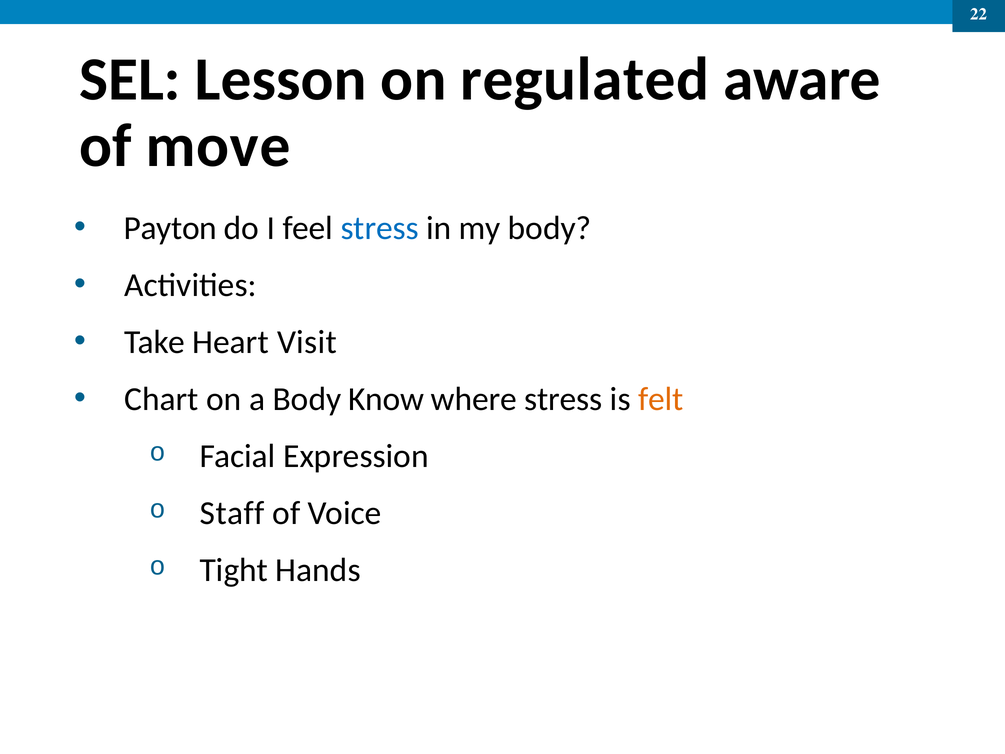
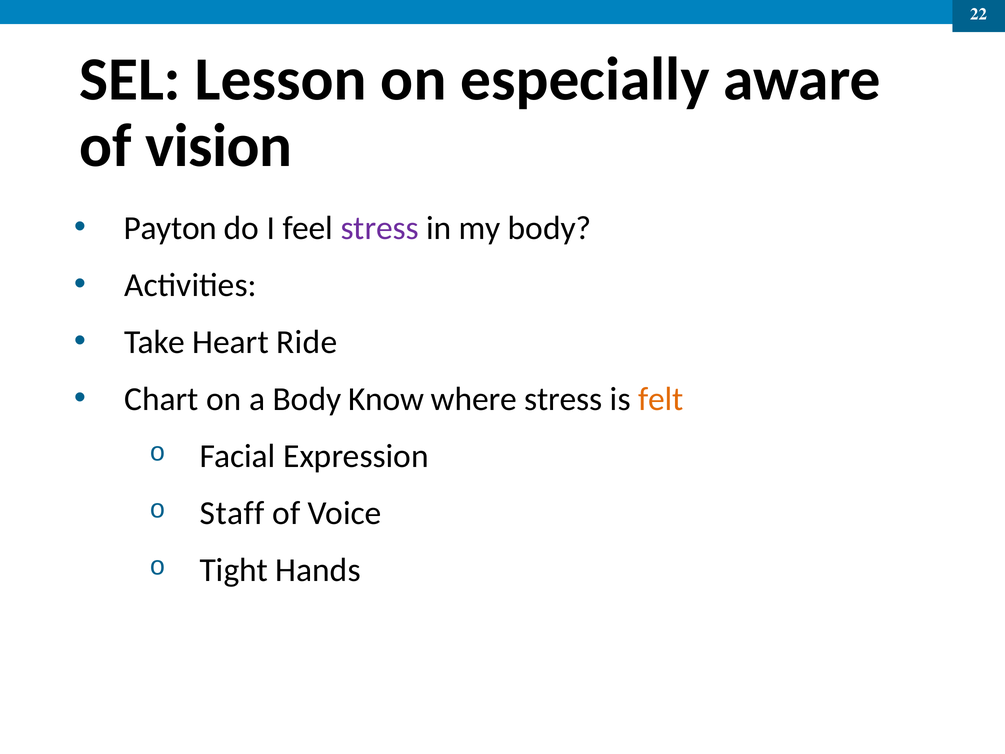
regulated: regulated -> especially (585, 79)
move: move -> vision (219, 146)
stress colour: blue -> purple (380, 228)
Visit: Visit -> Ride (307, 342)
